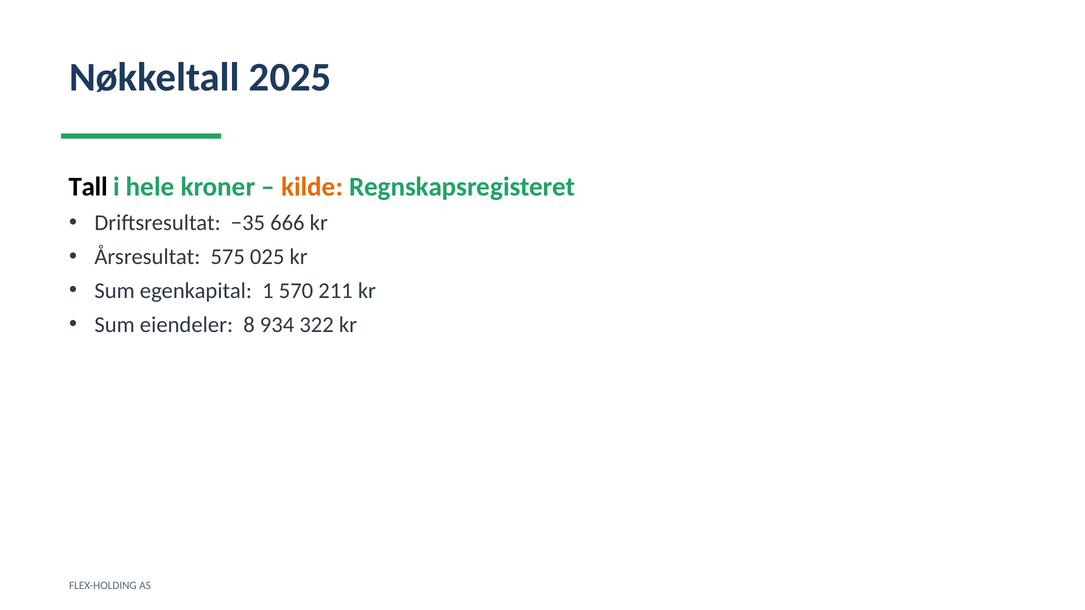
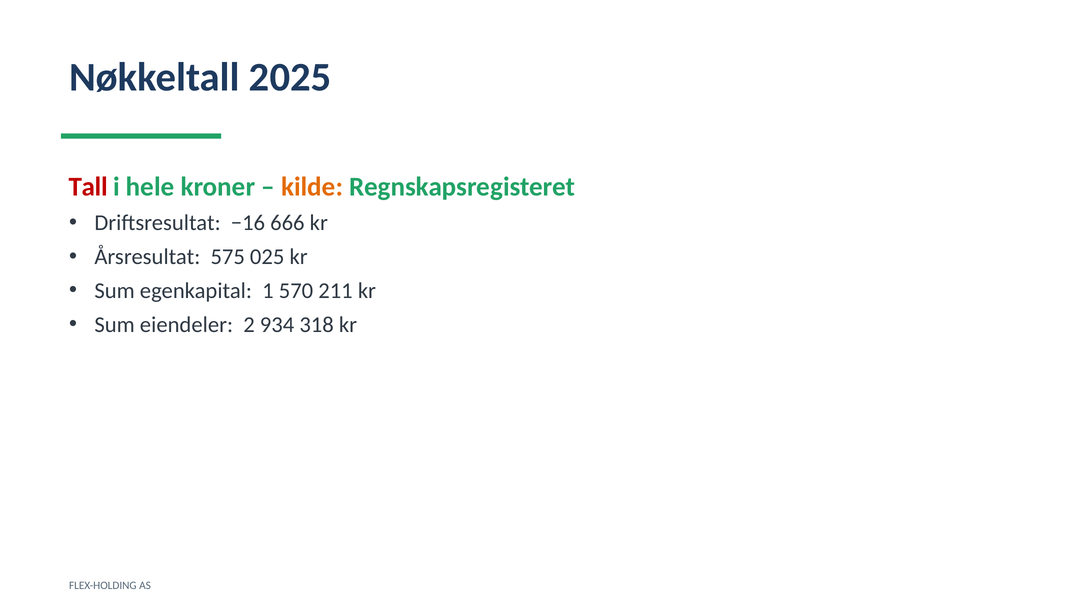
Tall colour: black -> red (88, 187)
−35: −35 -> −16 (248, 223)
8: 8 -> 2 (249, 325)
322: 322 -> 318 (317, 325)
